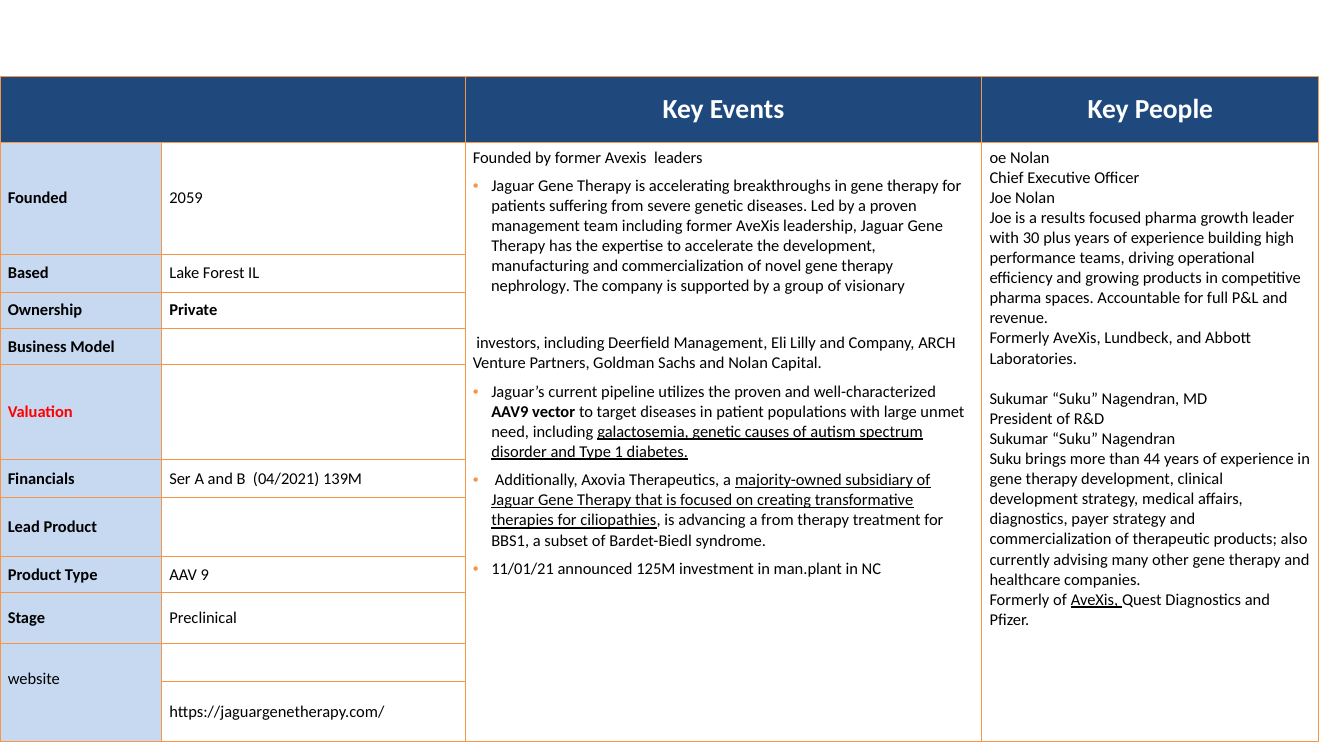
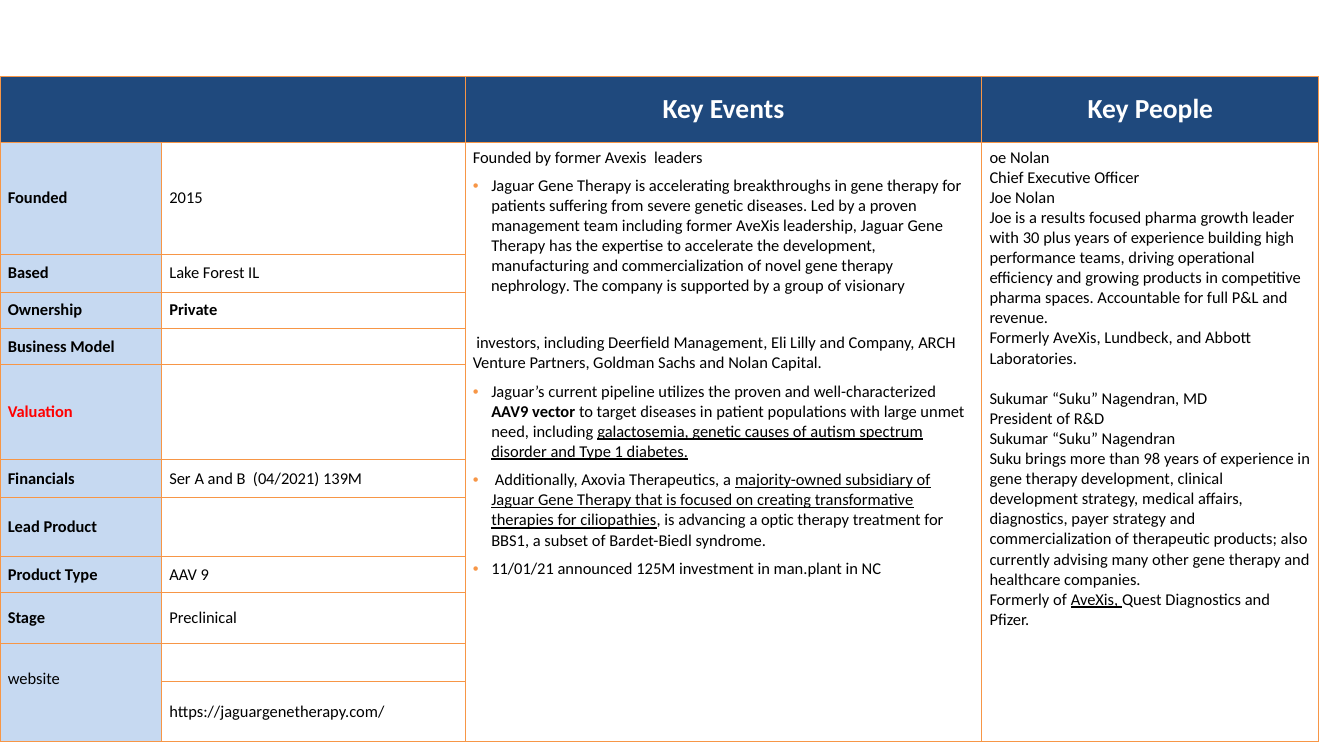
2059: 2059 -> 2015 (186, 198)
44: 44 -> 98 (1152, 459)
a from: from -> optic (777, 520)
